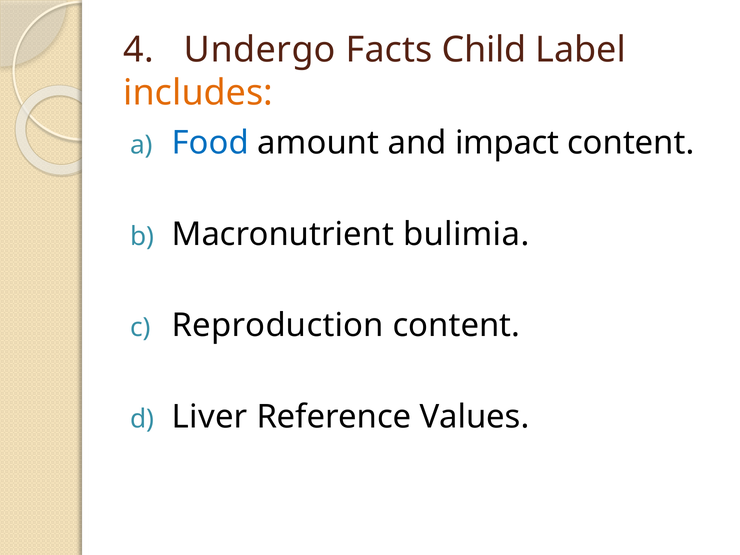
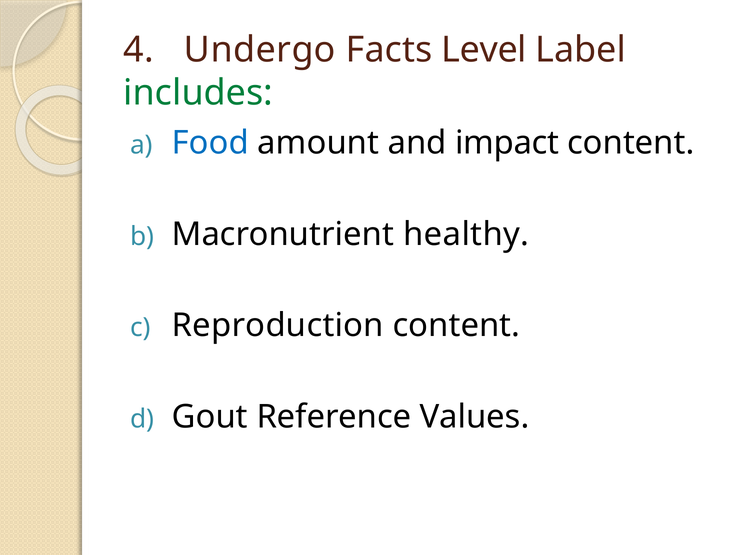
Child: Child -> Level (484, 50)
includes colour: orange -> green (198, 93)
bulimia: bulimia -> healthy (466, 234)
Liver: Liver -> Gout (210, 417)
